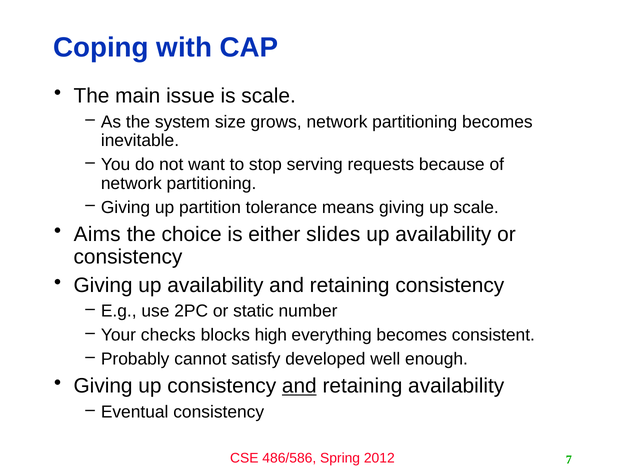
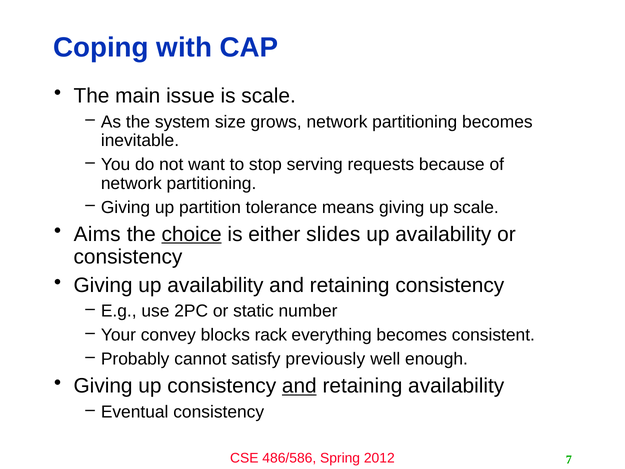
choice underline: none -> present (192, 234)
checks: checks -> convey (168, 335)
high: high -> rack (271, 335)
developed: developed -> previously (325, 359)
